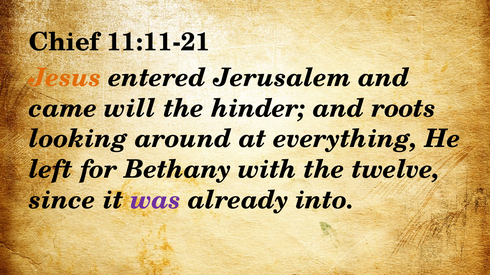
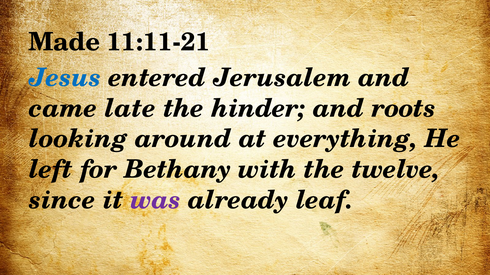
Chief: Chief -> Made (64, 42)
Jesus colour: orange -> blue (65, 78)
will: will -> late (130, 109)
into: into -> leaf (324, 200)
